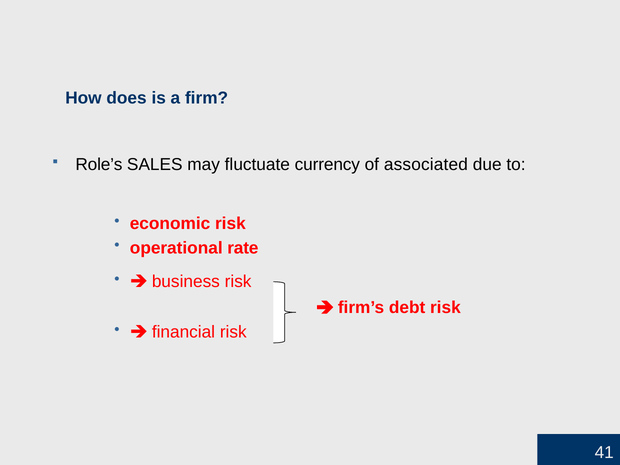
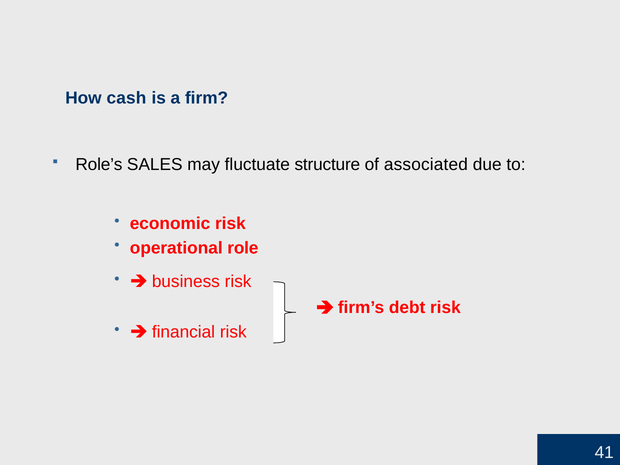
does: does -> cash (126, 98)
currency: currency -> structure (327, 164)
rate: rate -> role (243, 248)
